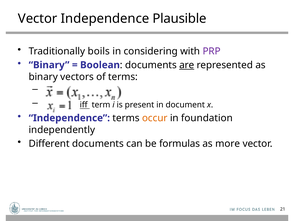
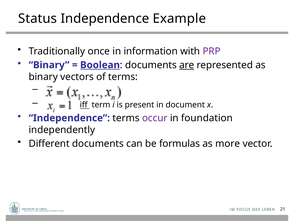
Vector: Vector -> Status (38, 19)
Plausible: Plausible -> Example (179, 19)
boils: boils -> once (99, 51)
considering: considering -> information (151, 51)
Boolean underline: none -> present (100, 65)
occur colour: orange -> purple (155, 118)
